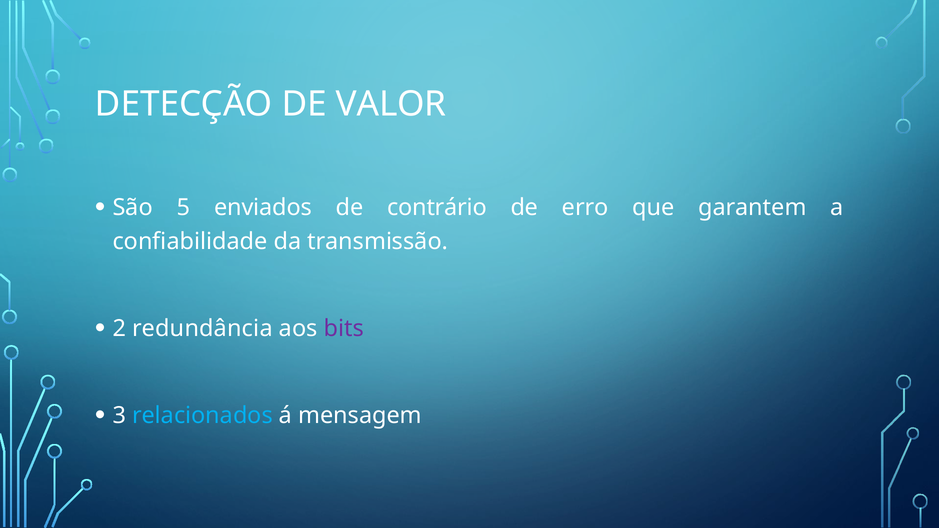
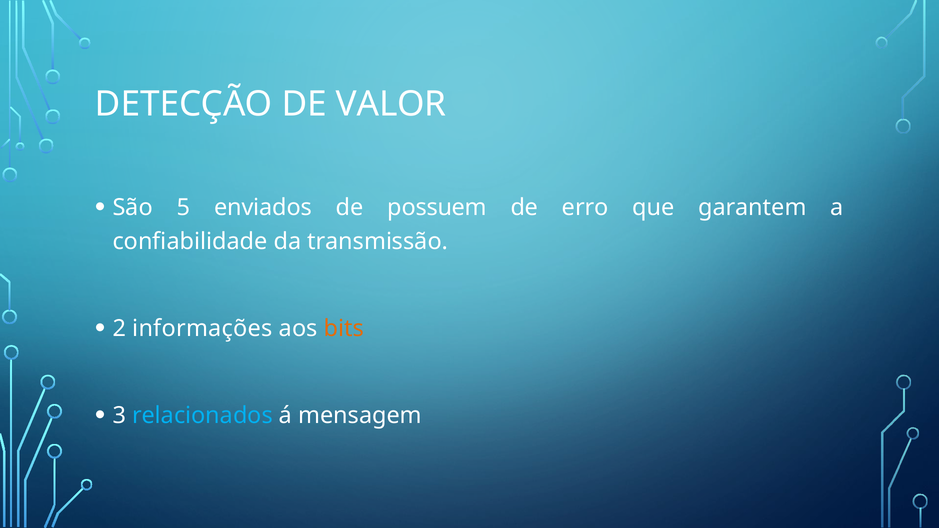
contrário: contrário -> possuem (437, 208)
redundância: redundância -> informações (202, 329)
bits colour: purple -> orange (344, 329)
